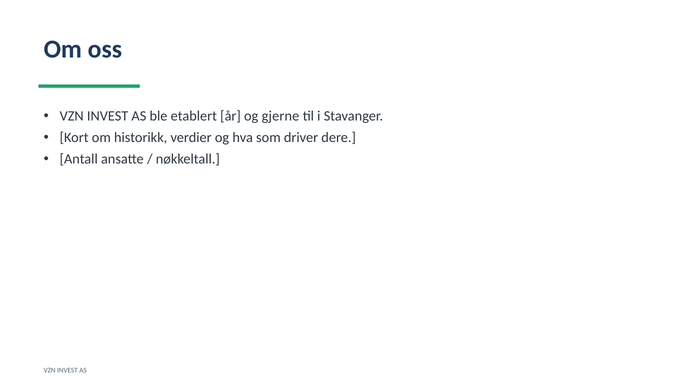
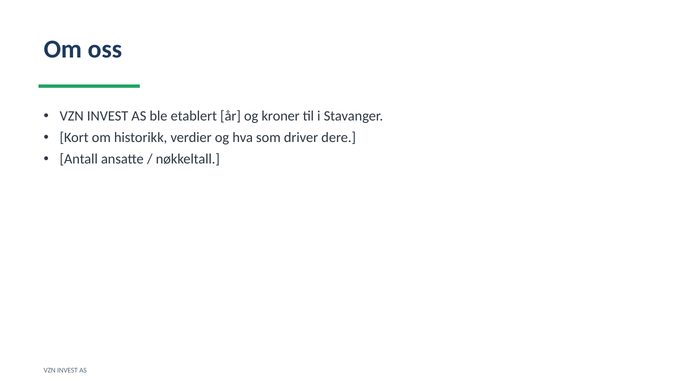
gjerne: gjerne -> kroner (281, 116)
